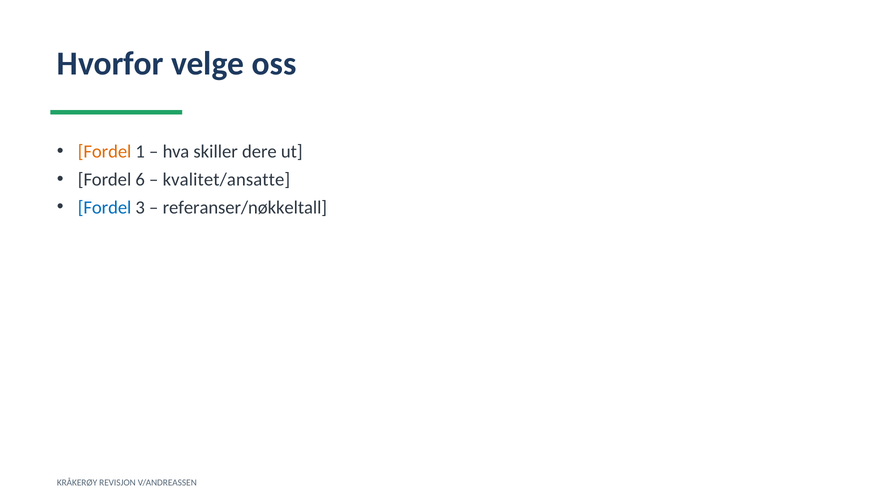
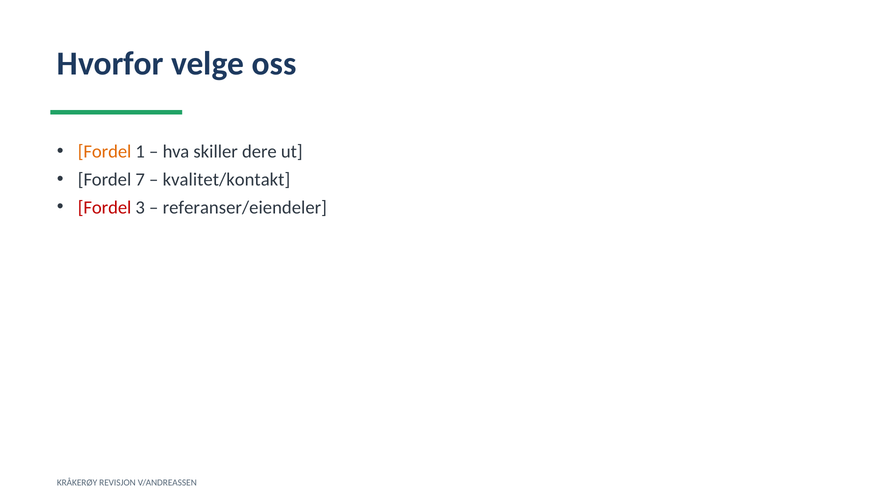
6: 6 -> 7 (140, 179)
kvalitet/ansatte: kvalitet/ansatte -> kvalitet/kontakt (226, 179)
Fordel colour: blue -> red (105, 207)
referanser/nøkkeltall: referanser/nøkkeltall -> referanser/eiendeler (245, 207)
